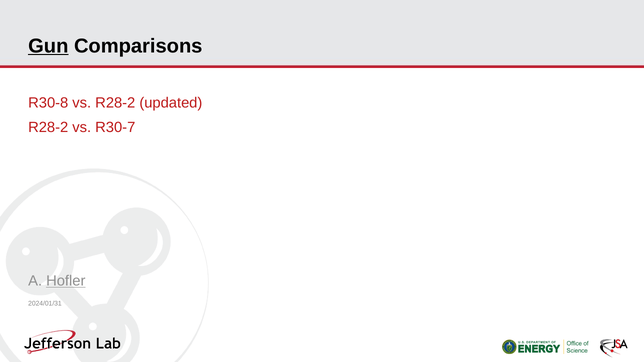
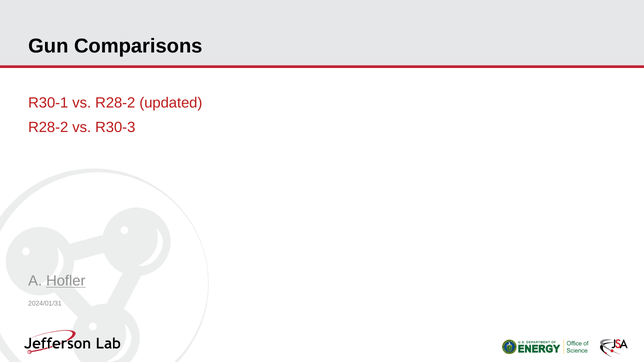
Gun underline: present -> none (48, 46)
R30-8: R30-8 -> R30-1 (48, 103)
R30-7: R30-7 -> R30-3 (115, 128)
